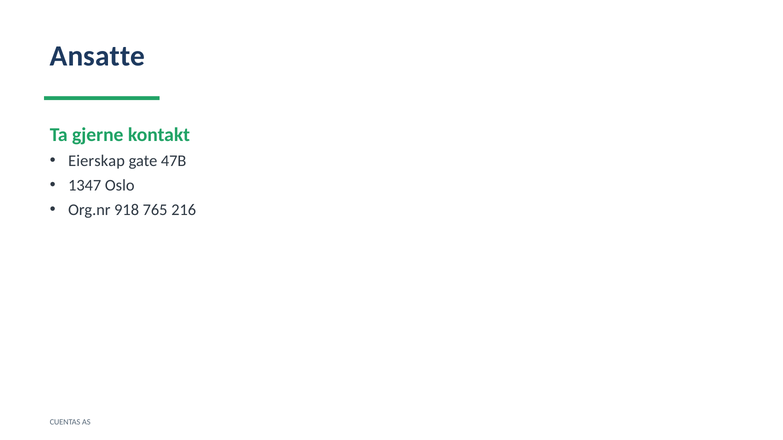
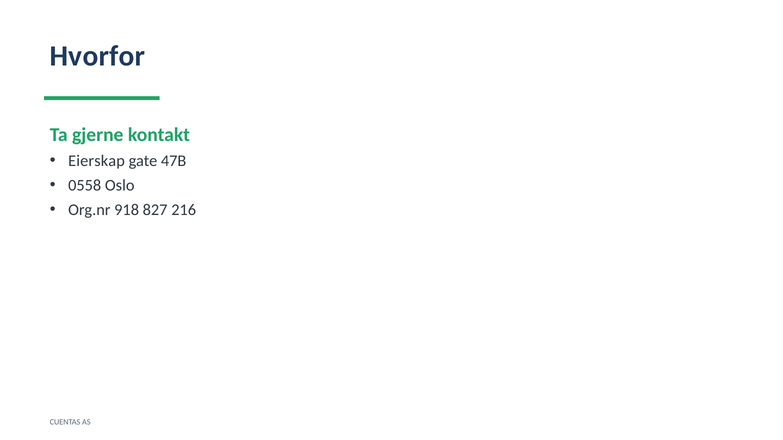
Ansatte: Ansatte -> Hvorfor (97, 56)
1347: 1347 -> 0558 (85, 185)
765: 765 -> 827 (155, 210)
